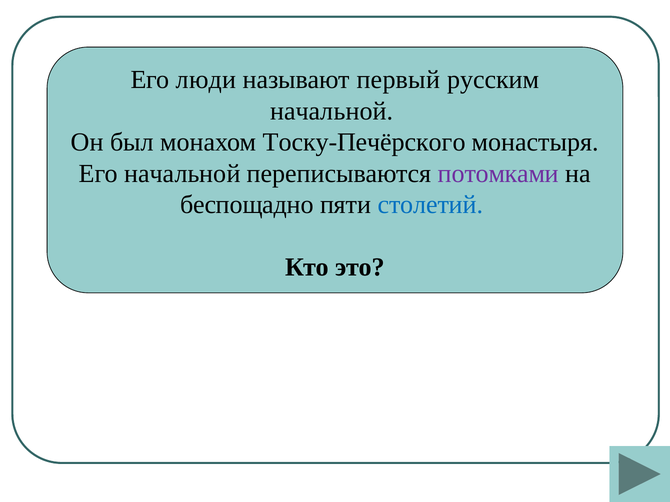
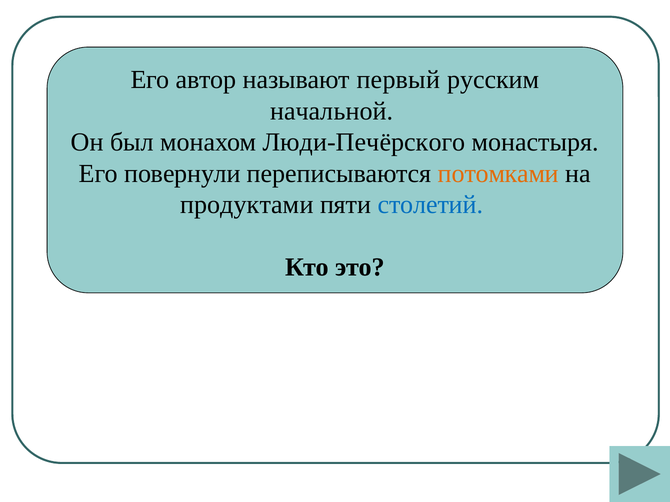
люди: люди -> автор (206, 80)
Тоску-Печёрского: Тоску-Печёрского -> Люди-Печёрского (364, 142)
Его начальной: начальной -> повернули (182, 174)
потомками colour: purple -> orange (498, 174)
беспощадно: беспощадно -> продуктами (247, 205)
